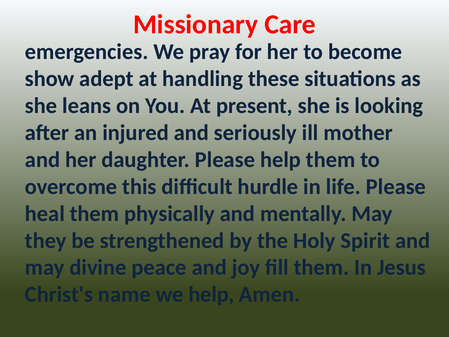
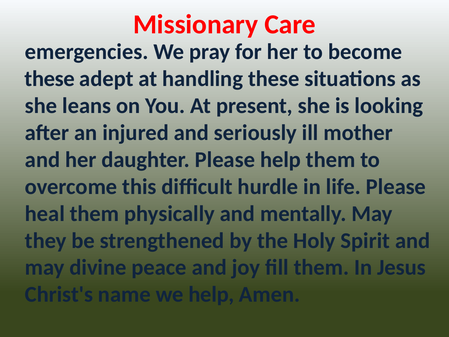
show: show -> these (50, 79)
